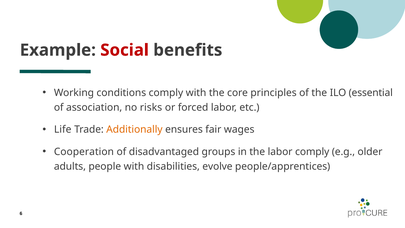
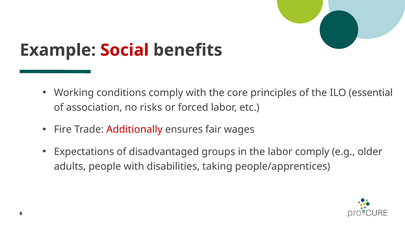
Life: Life -> Fire (63, 129)
Additionally colour: orange -> red (134, 129)
Cooperation: Cooperation -> Expectations (84, 152)
evolve: evolve -> taking (217, 166)
